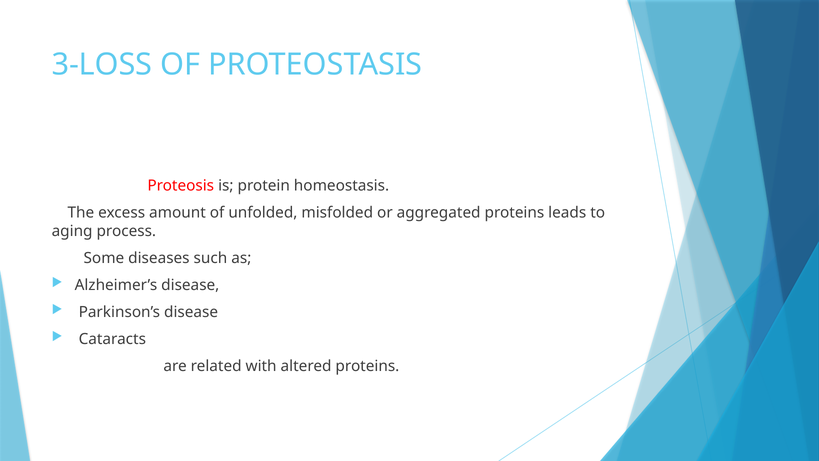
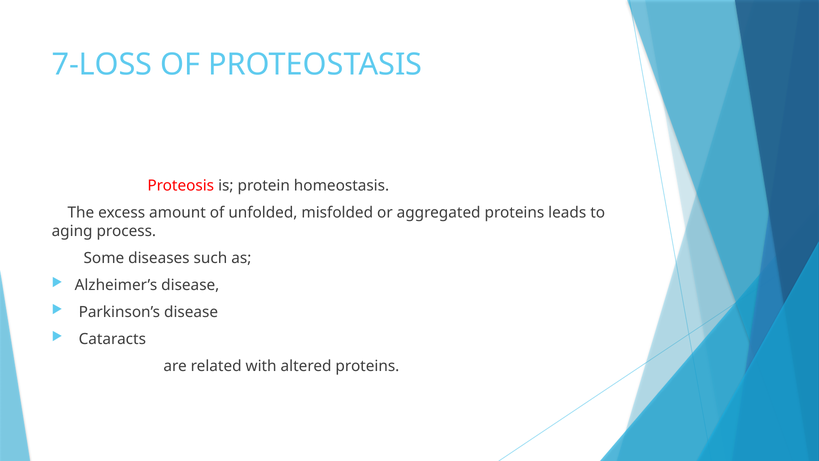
3-LOSS: 3-LOSS -> 7-LOSS (102, 65)
